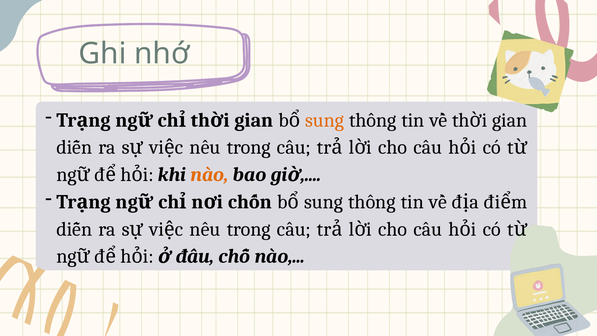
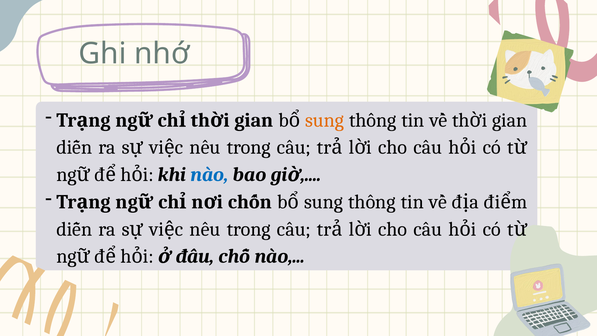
nào colour: orange -> blue (210, 175)
